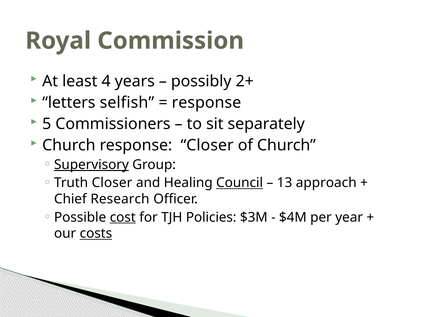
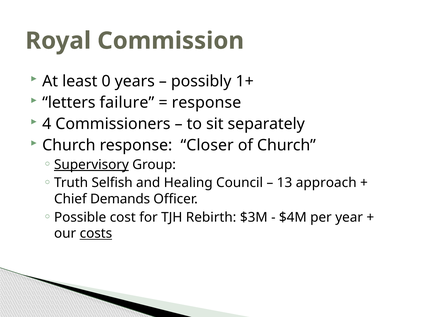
4: 4 -> 0 (106, 81)
2+: 2+ -> 1+ (245, 81)
selfish: selfish -> failure (127, 103)
5: 5 -> 4 (47, 124)
Truth Closer: Closer -> Selfish (112, 183)
Council underline: present -> none (240, 183)
Research: Research -> Demands (120, 199)
cost underline: present -> none (123, 217)
Policies: Policies -> Rebirth (211, 217)
